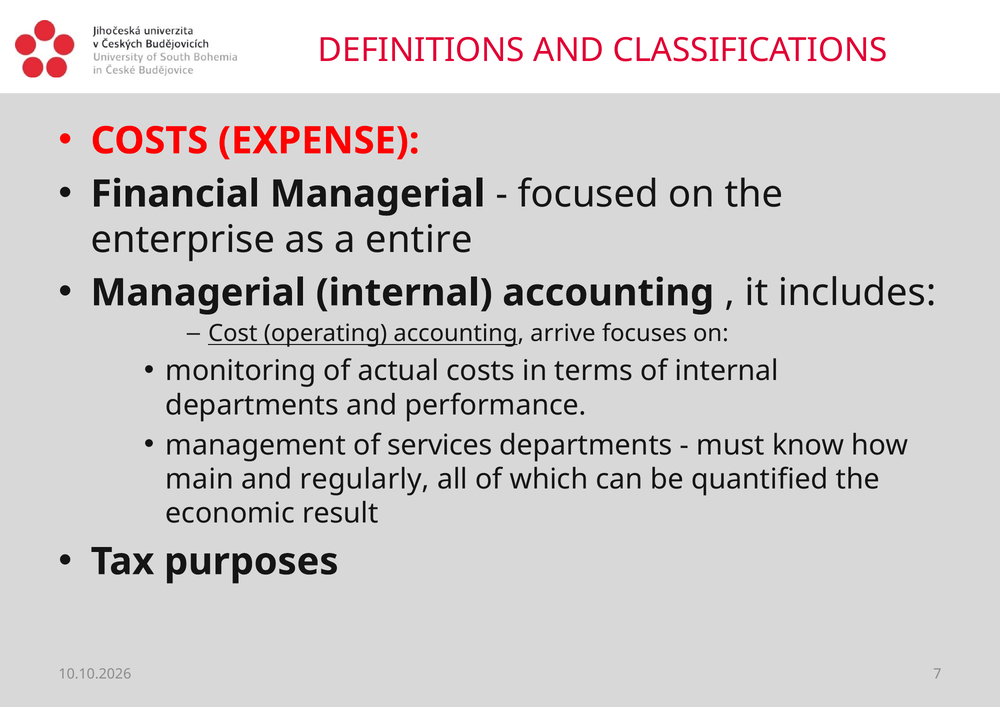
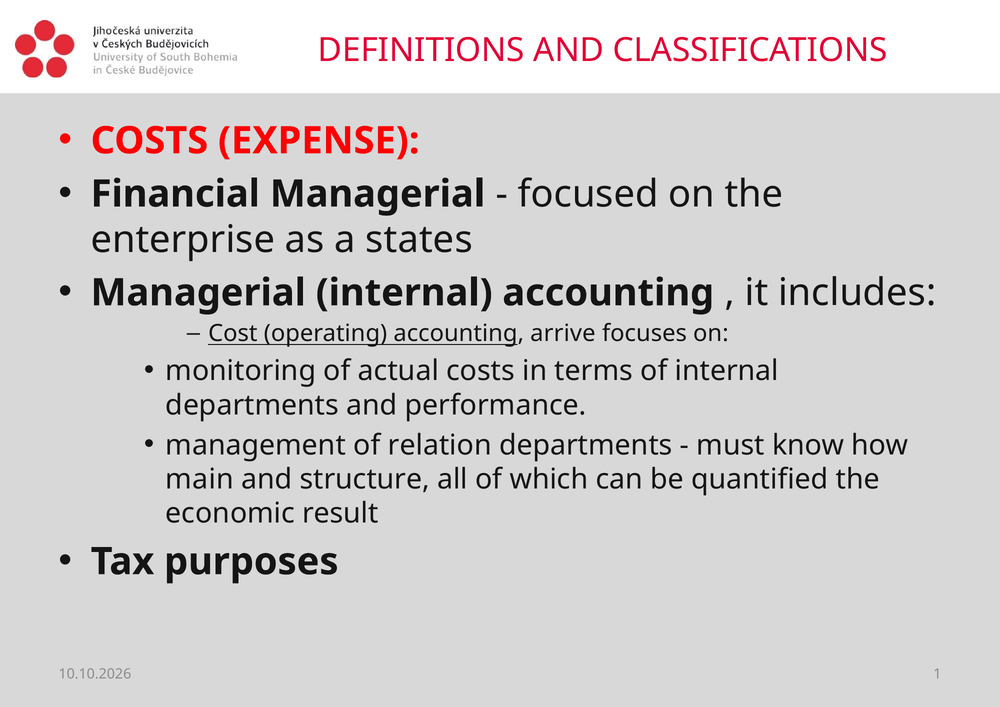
entire: entire -> states (419, 240)
services: services -> relation (440, 445)
regularly: regularly -> structure (365, 479)
7: 7 -> 1 (937, 674)
